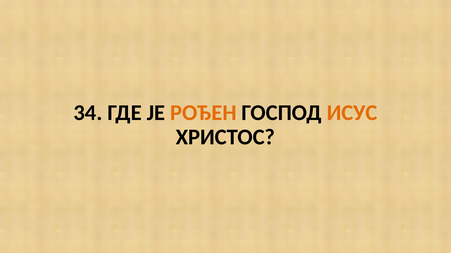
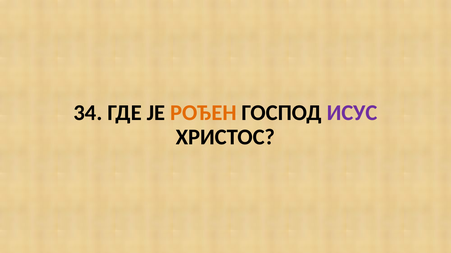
ИСУС colour: orange -> purple (352, 113)
